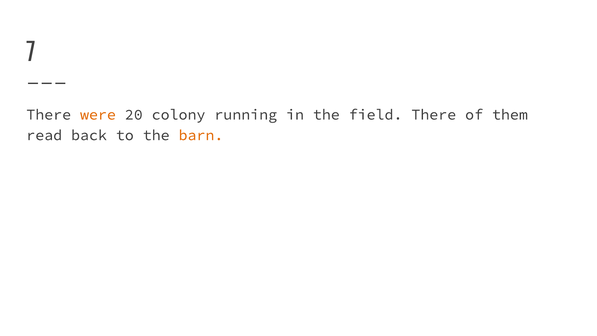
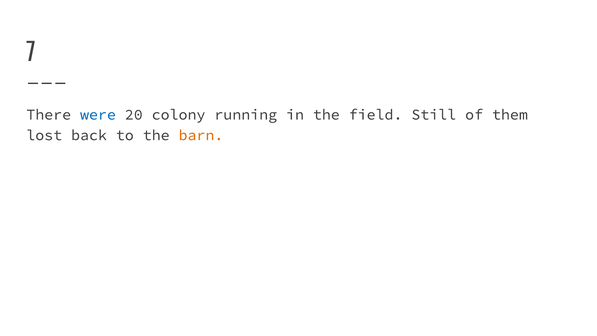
were colour: orange -> blue (98, 115)
field There: There -> Still (434, 115)
read: read -> lost (44, 135)
